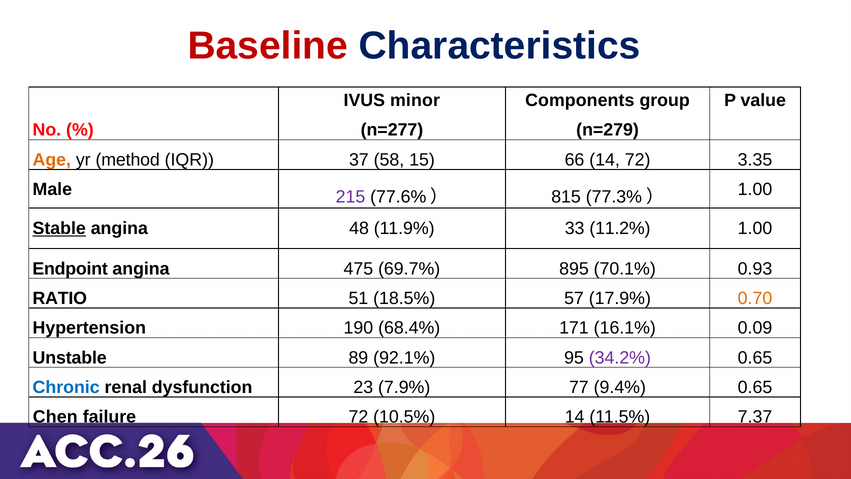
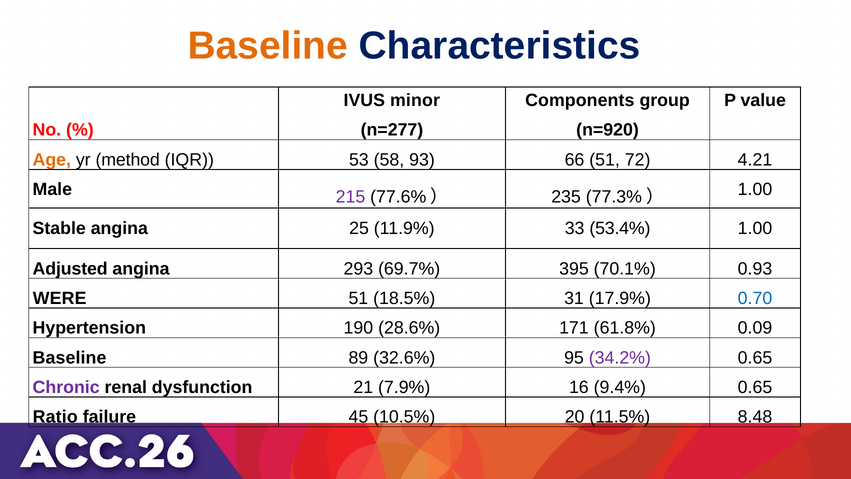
Baseline colour: red -> orange (268, 46)
n=279: n=279 -> n=920 (608, 130)
37: 37 -> 53 (359, 160)
15: 15 -> 93 (422, 160)
66 14: 14 -> 51 (605, 160)
3.35: 3.35 -> 4.21 (755, 160)
815: 815 -> 235 (566, 197)
Stable underline: present -> none (59, 228)
48: 48 -> 25 (359, 228)
11.2%: 11.2% -> 53.4% (620, 228)
Endpoint: Endpoint -> Adjusted (70, 268)
475: 475 -> 293 (358, 268)
895: 895 -> 395 (574, 268)
RATIO: RATIO -> WERE (60, 298)
57: 57 -> 31 (574, 298)
0.70 colour: orange -> blue (755, 298)
68.4%: 68.4% -> 28.6% (409, 328)
16.1%: 16.1% -> 61.8% (625, 328)
Unstable: Unstable -> Baseline (70, 357)
92.1%: 92.1% -> 32.6% (404, 357)
Chronic colour: blue -> purple (66, 387)
23: 23 -> 21 (363, 387)
77: 77 -> 16 (579, 387)
Chen: Chen -> Ratio (55, 417)
failure 72: 72 -> 45 (358, 417)
10.5% 14: 14 -> 20 (575, 417)
7.37: 7.37 -> 8.48 (755, 417)
